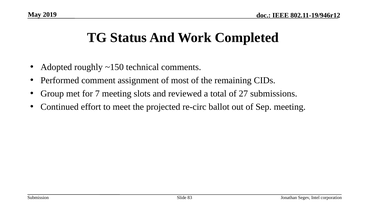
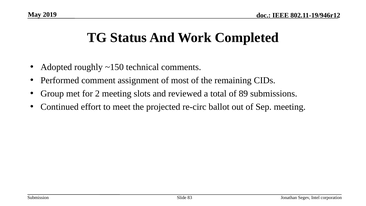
7: 7 -> 2 (97, 94)
27: 27 -> 89 (243, 94)
